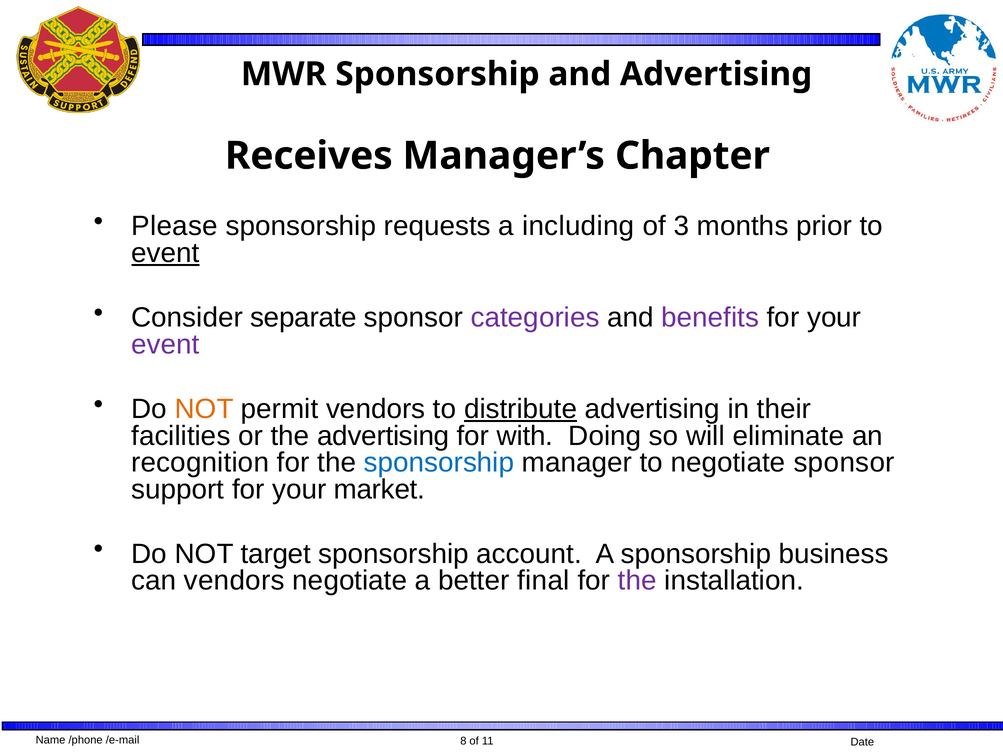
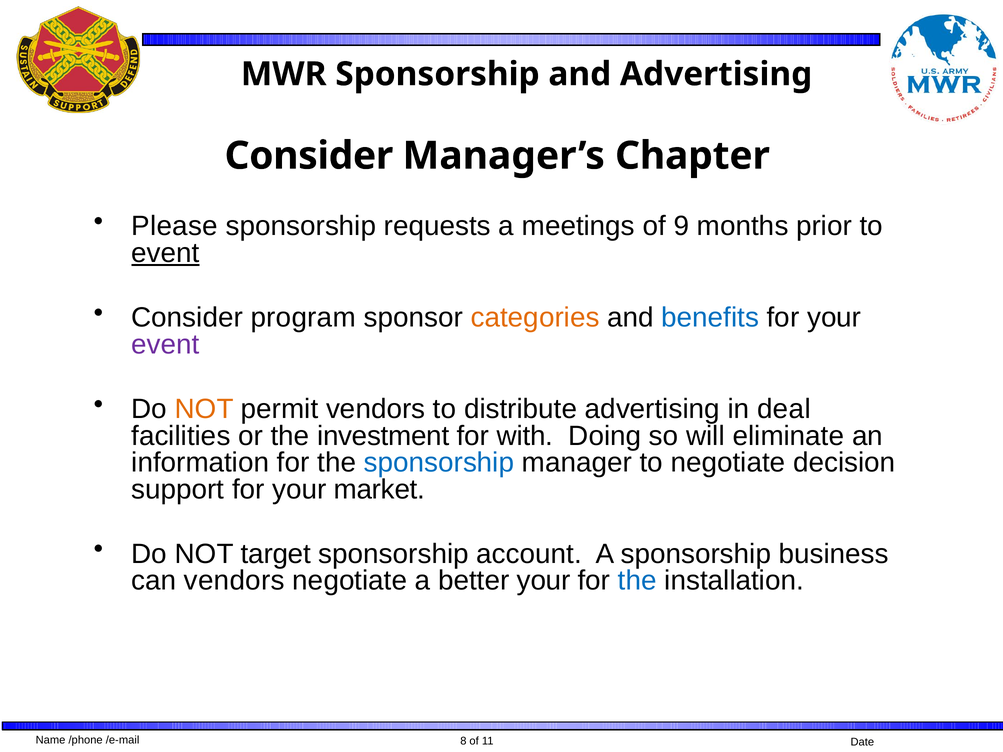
Receives: Receives -> Consider (309, 156)
including: including -> meetings (578, 226)
3: 3 -> 9 (681, 226)
separate: separate -> program (303, 318)
categories colour: purple -> orange (535, 318)
benefits colour: purple -> blue (710, 318)
distribute underline: present -> none (521, 409)
their: their -> deal (784, 409)
the advertising: advertising -> investment (383, 436)
recognition: recognition -> information (200, 463)
negotiate sponsor: sponsor -> decision (844, 463)
better final: final -> your (544, 581)
the colour: purple -> blue (637, 581)
